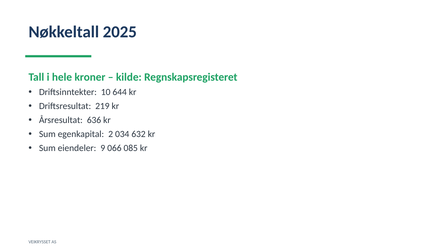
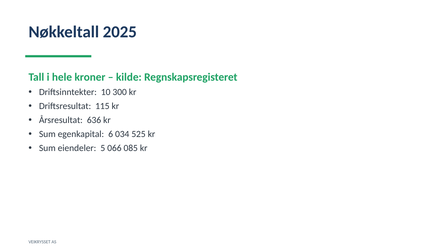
644: 644 -> 300 (120, 92)
219: 219 -> 115 (102, 106)
2: 2 -> 6 (111, 134)
632: 632 -> 525 (139, 134)
9: 9 -> 5 (103, 148)
